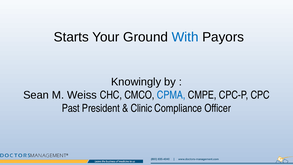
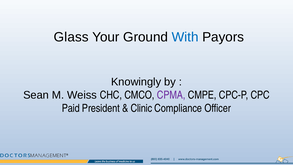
Starts: Starts -> Glass (71, 37)
CPMA colour: blue -> purple (171, 95)
Past: Past -> Paid (71, 108)
